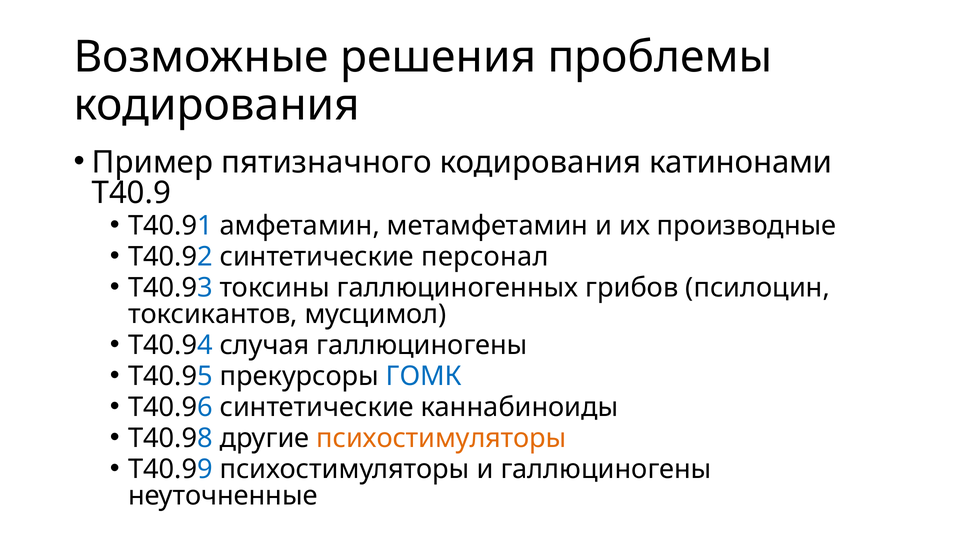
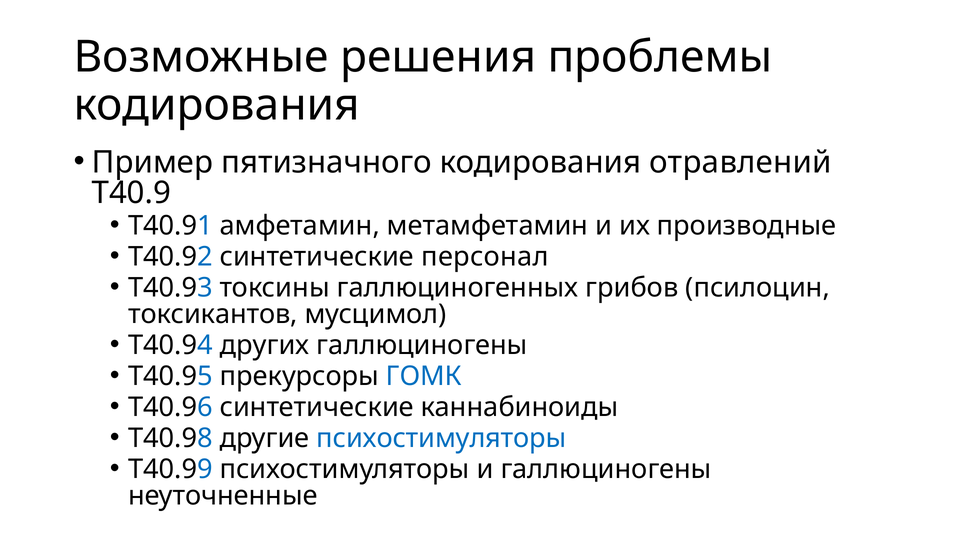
катинонами: катинонами -> отравлений (740, 162)
случая: случая -> других (264, 345)
психостимуляторы colour: orange -> blue (442, 438)
